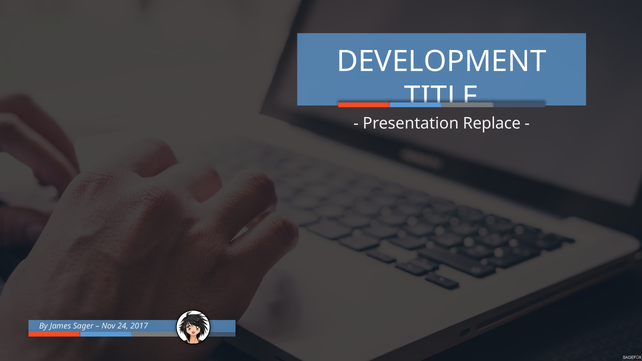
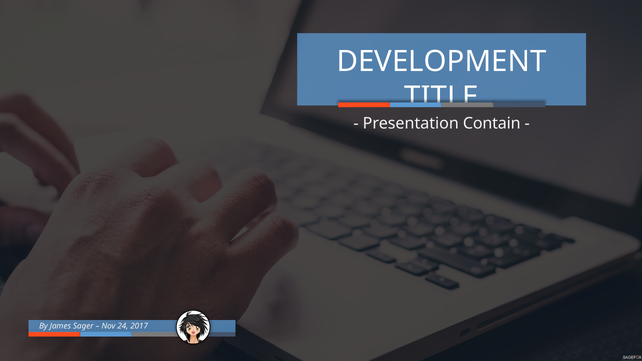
Replace: Replace -> Contain (492, 123)
